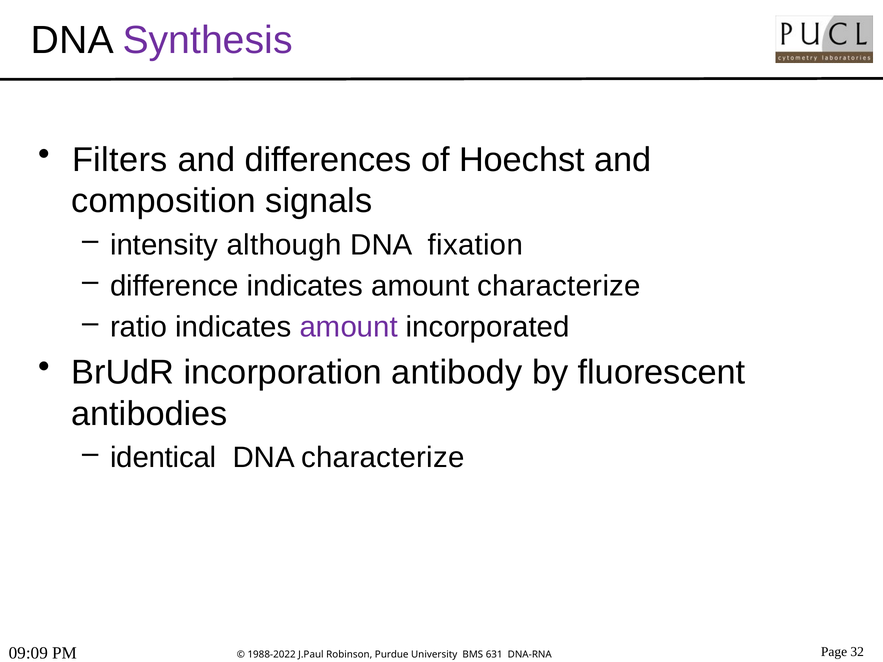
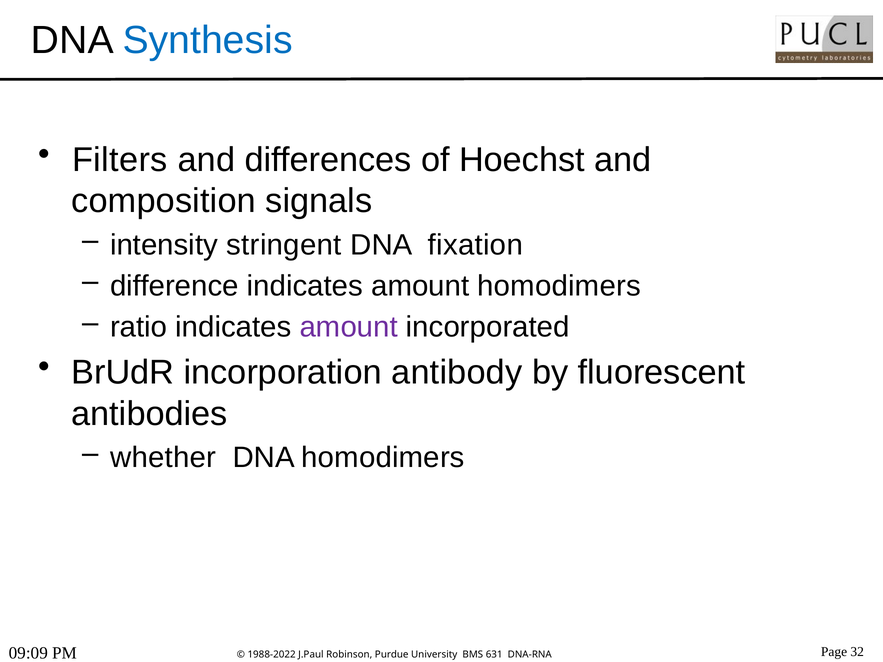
Synthesis colour: purple -> blue (208, 40)
although: although -> stringent (284, 245)
amount characterize: characterize -> homodimers (559, 286)
identical: identical -> whether (163, 458)
DNA characterize: characterize -> homodimers (383, 458)
